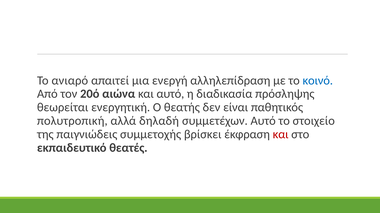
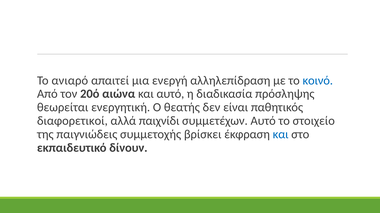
πολυτροπική: πολυτροπική -> διαφορετικοί (72, 121)
δηλαδή: δηλαδή -> παιχνίδι (159, 121)
και colour: red -> blue (281, 134)
θεατές: θεατές -> δίνουν (128, 147)
